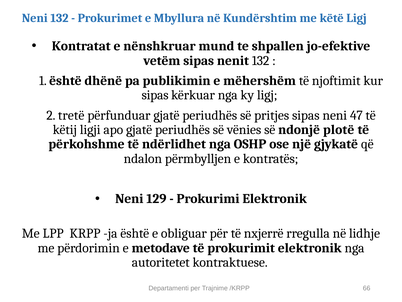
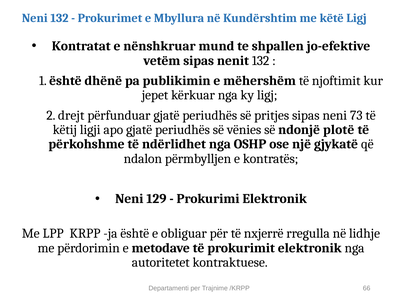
sipas: sipas -> jepet (155, 95)
tretë: tretë -> drejt (71, 115)
47: 47 -> 73 (356, 115)
